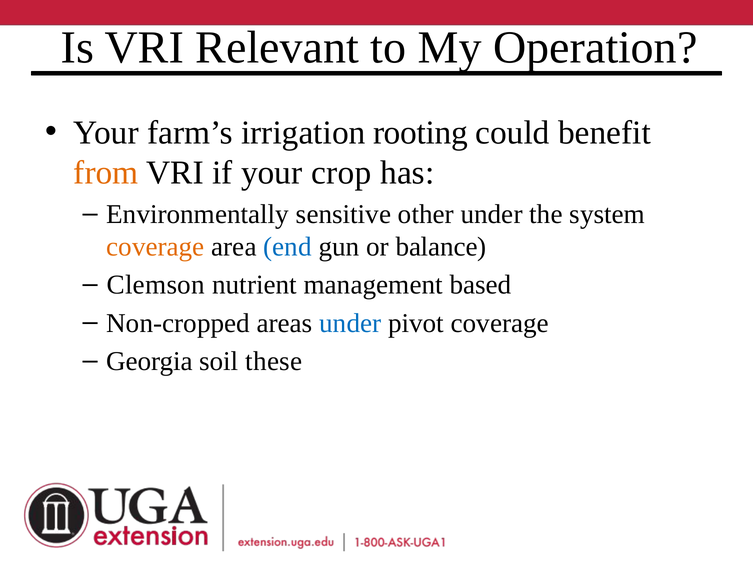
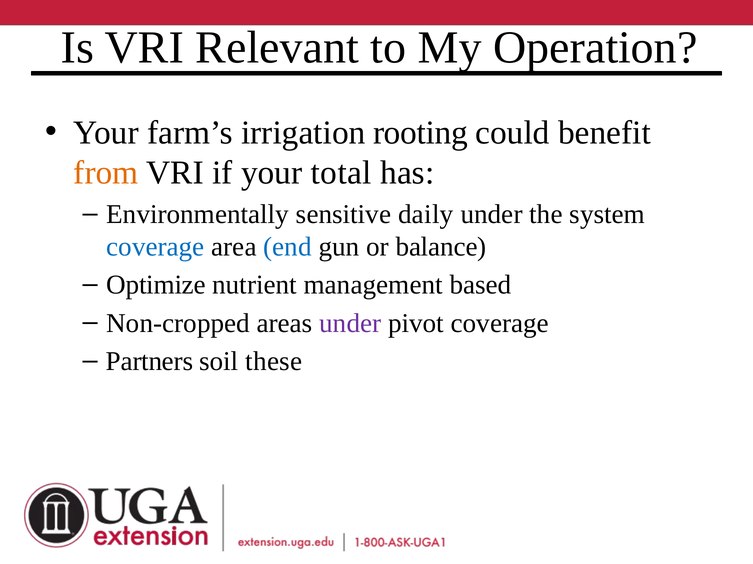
crop: crop -> total (341, 173)
other: other -> daily (426, 215)
coverage colour: orange -> blue (155, 247)
Clemson: Clemson -> Optimize (156, 285)
under colour: blue -> purple (350, 323)
Georgia: Georgia -> Partners (150, 362)
